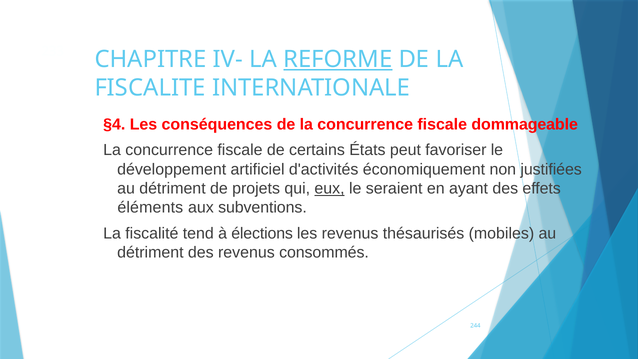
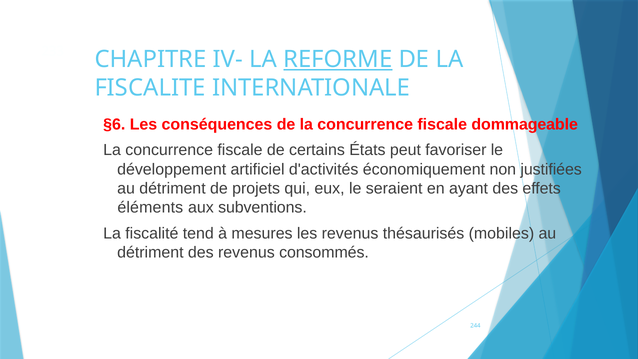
§4: §4 -> §6 (114, 124)
eux underline: present -> none (330, 188)
élections: élections -> mesures (262, 233)
